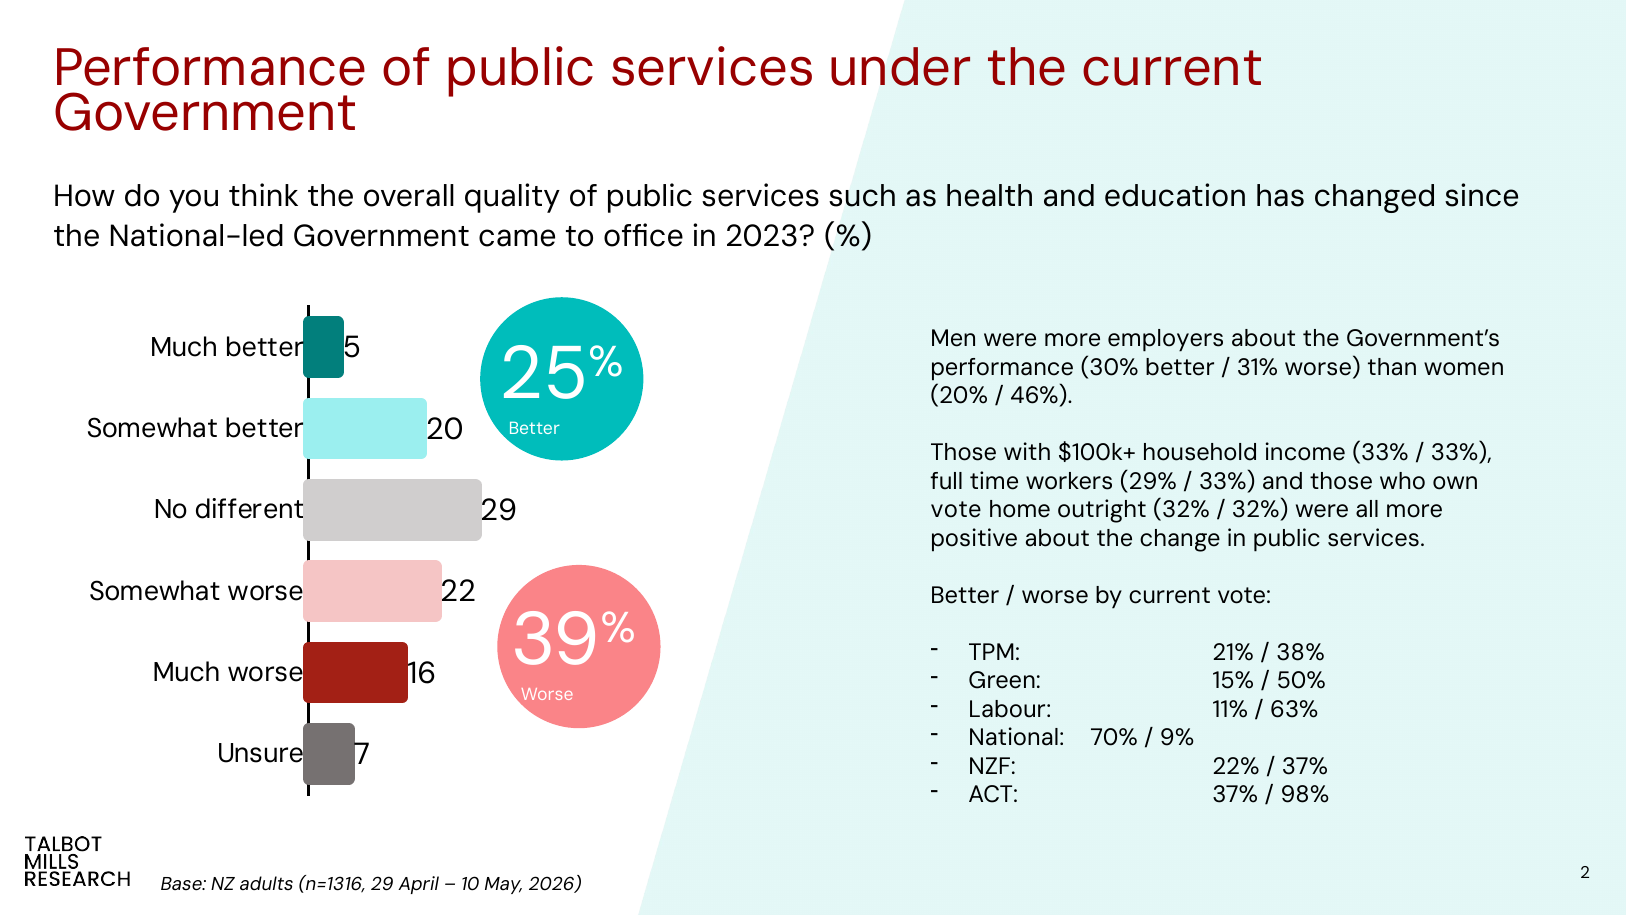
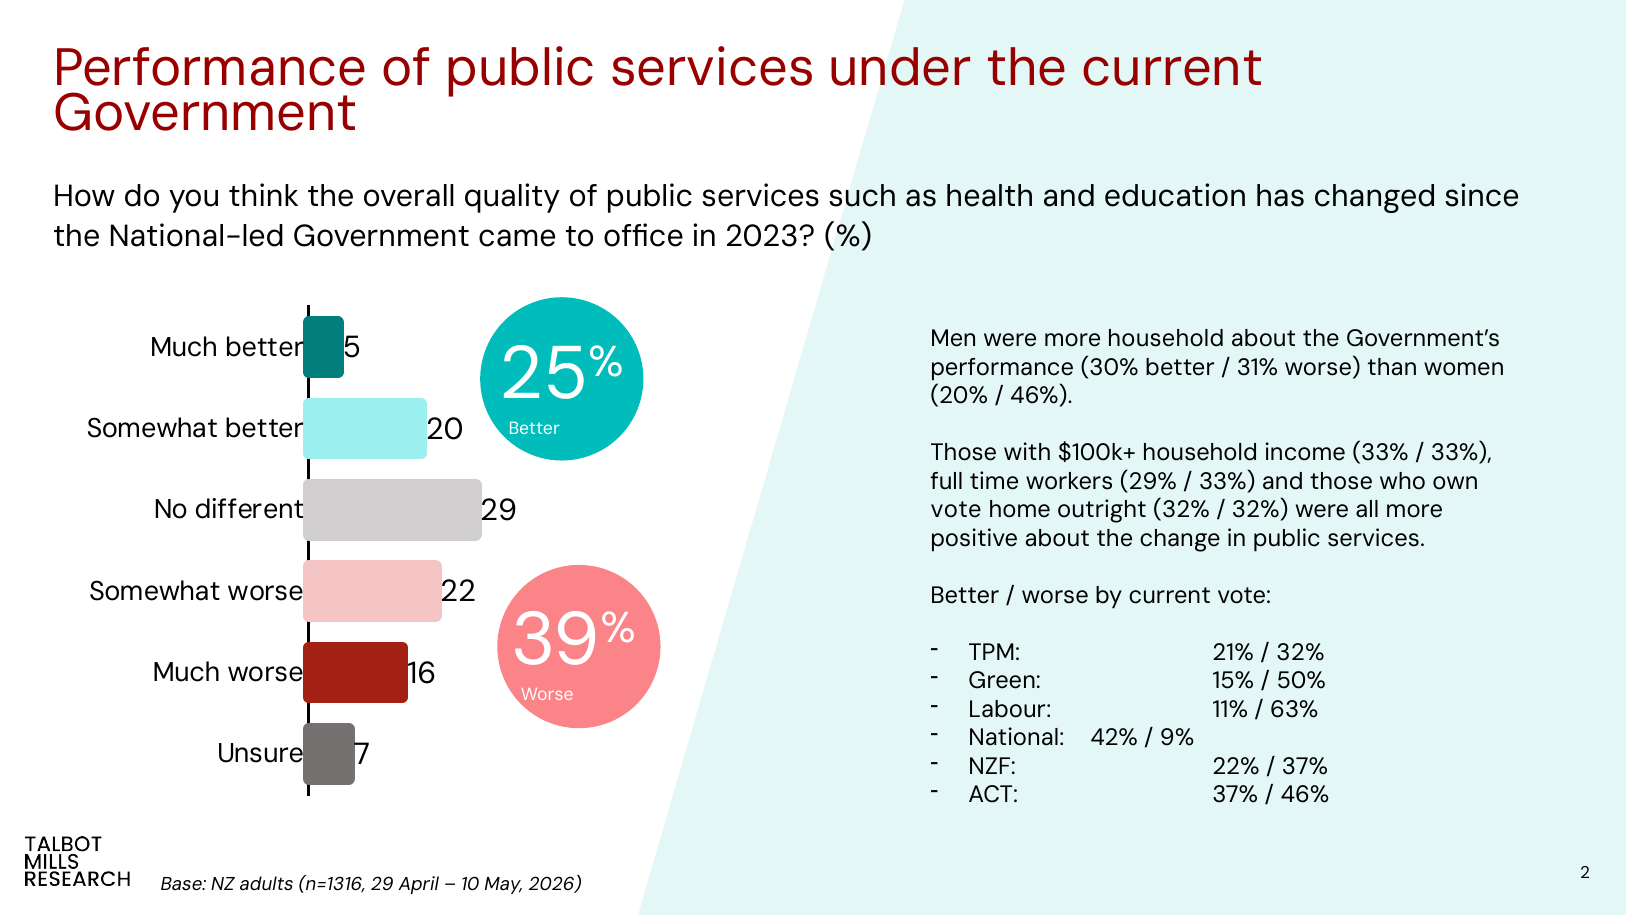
more employers: employers -> household (1166, 339)
38%: 38% -> 32% (1301, 652)
70%: 70% -> 42% (1114, 738)
98%: 98% -> 46% (1305, 794)
